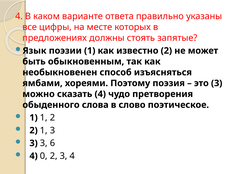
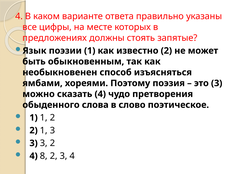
3 6: 6 -> 2 (52, 143)
0: 0 -> 8 (44, 156)
